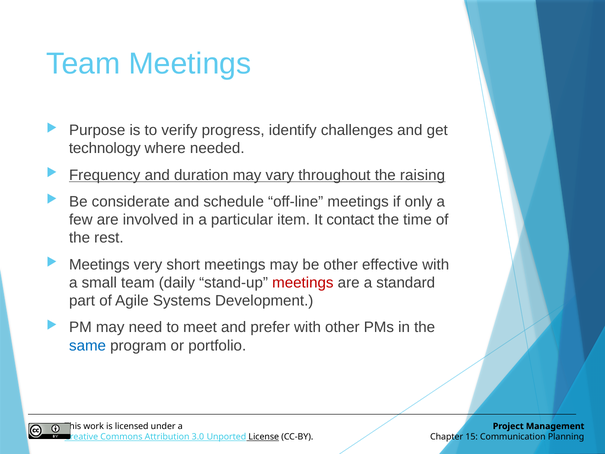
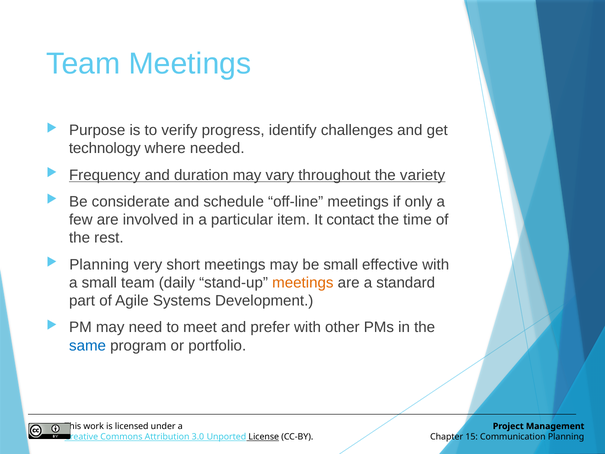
raising: raising -> variety (423, 175)
Meetings: Meetings -> Planning (99, 264)
be other: other -> small (341, 264)
meetings colour: red -> orange (303, 283)
